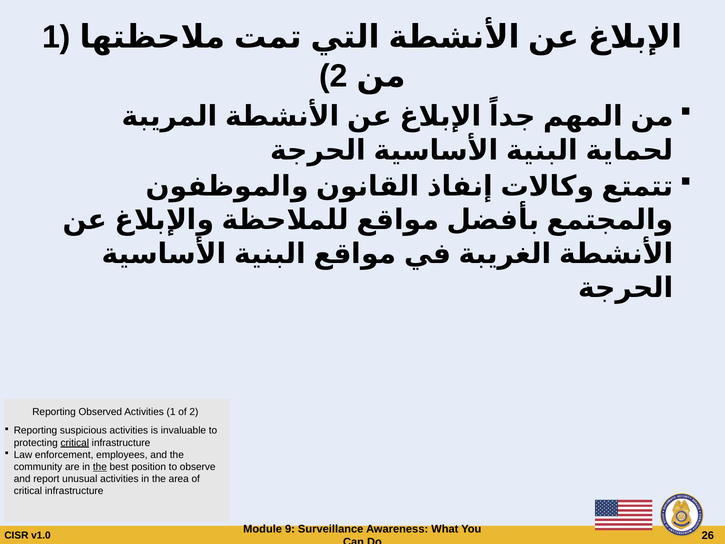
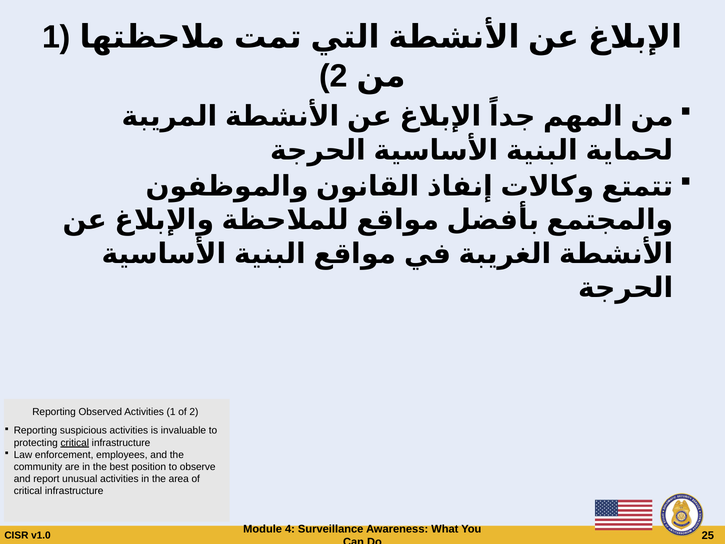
the underline: present -> none (100, 467)
9: 9 -> 4 (290, 529)
26: 26 -> 25 (708, 535)
